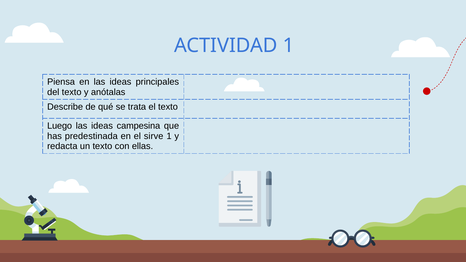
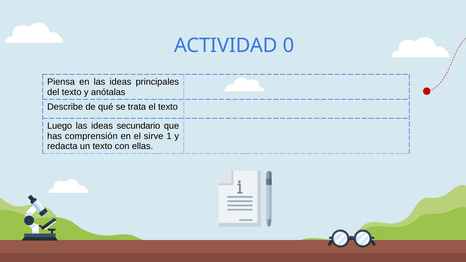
ACTIVIDAD 1: 1 -> 0 (289, 46)
campesina: campesina -> secundario (138, 126)
predestinada: predestinada -> comprensión (91, 136)
